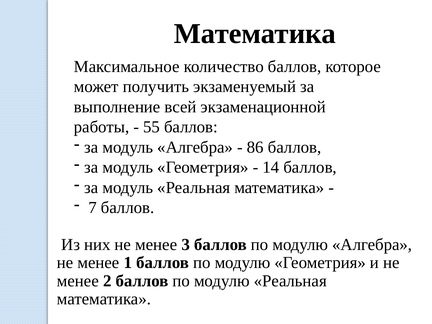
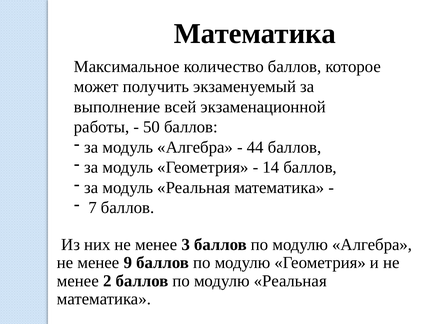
55: 55 -> 50 (152, 127)
86: 86 -> 44 (255, 147)
1: 1 -> 9 (128, 263)
